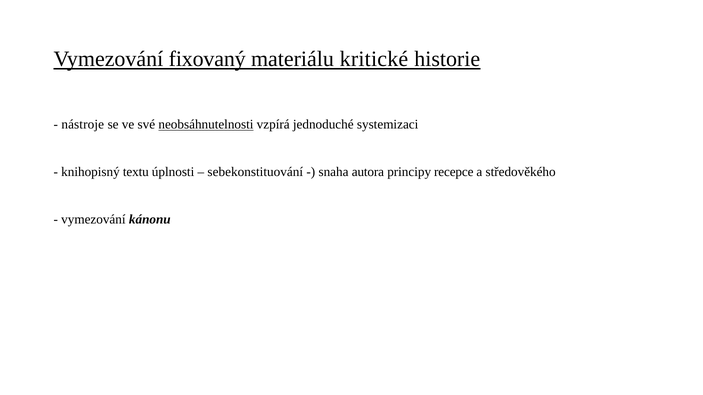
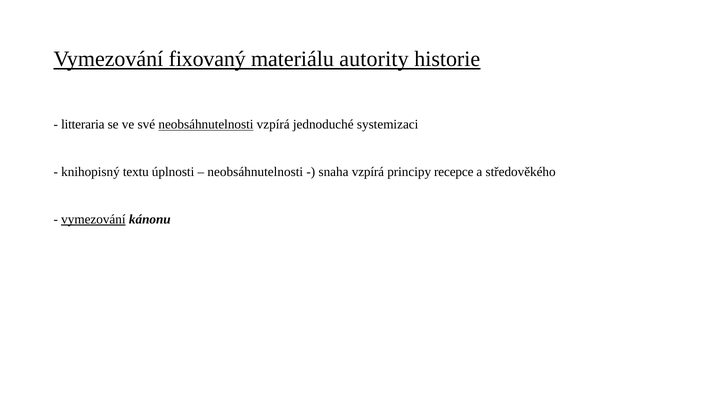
kritické: kritické -> autority (374, 59)
nástroje: nástroje -> litteraria (83, 125)
sebekonstituování: sebekonstituování -> neobsáhnutelnosti (255, 172)
snaha autora: autora -> vzpírá (368, 172)
vymezování underline: none -> present (93, 220)
